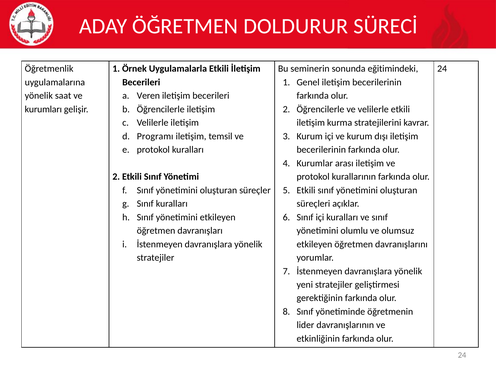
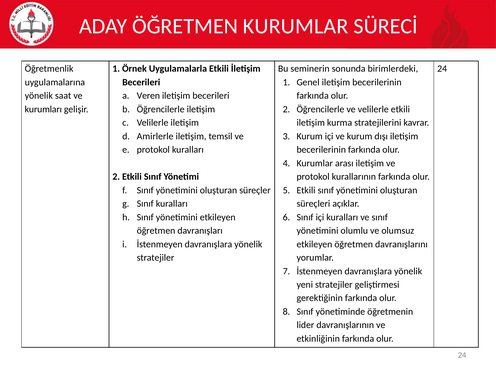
ÖĞRETMEN DOLDURUR: DOLDURUR -> KURUMLAR (296, 26)
eğitimindeki: eğitimindeki -> birimlerdeki (393, 69)
Programı: Programı -> Amirlerle (155, 136)
